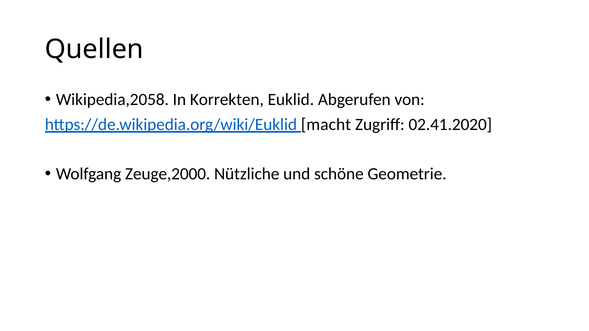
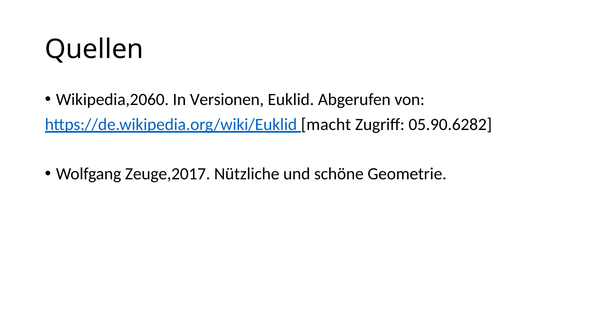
Wikipedia,2058: Wikipedia,2058 -> Wikipedia,2060 (112, 100)
Korrekten: Korrekten -> Versionen (227, 100)
02.41.2020: 02.41.2020 -> 05.90.6282 (450, 125)
Zeuge,2000: Zeuge,2000 -> Zeuge,2017 (168, 174)
